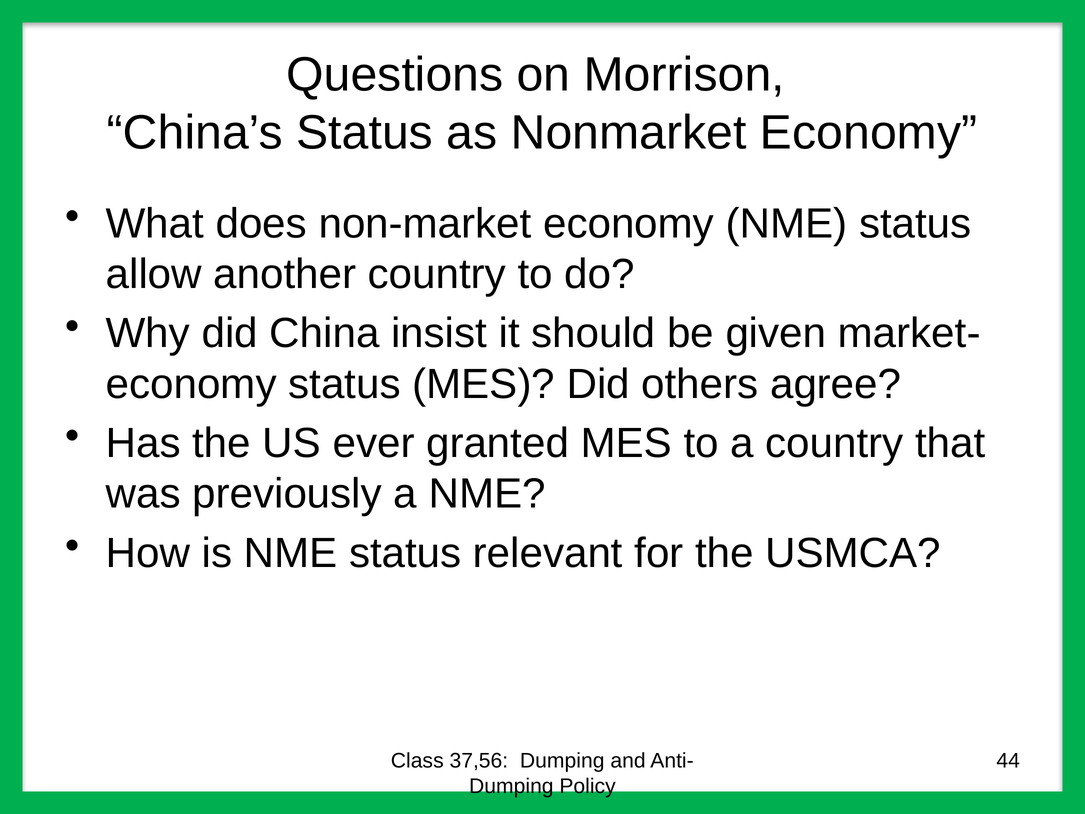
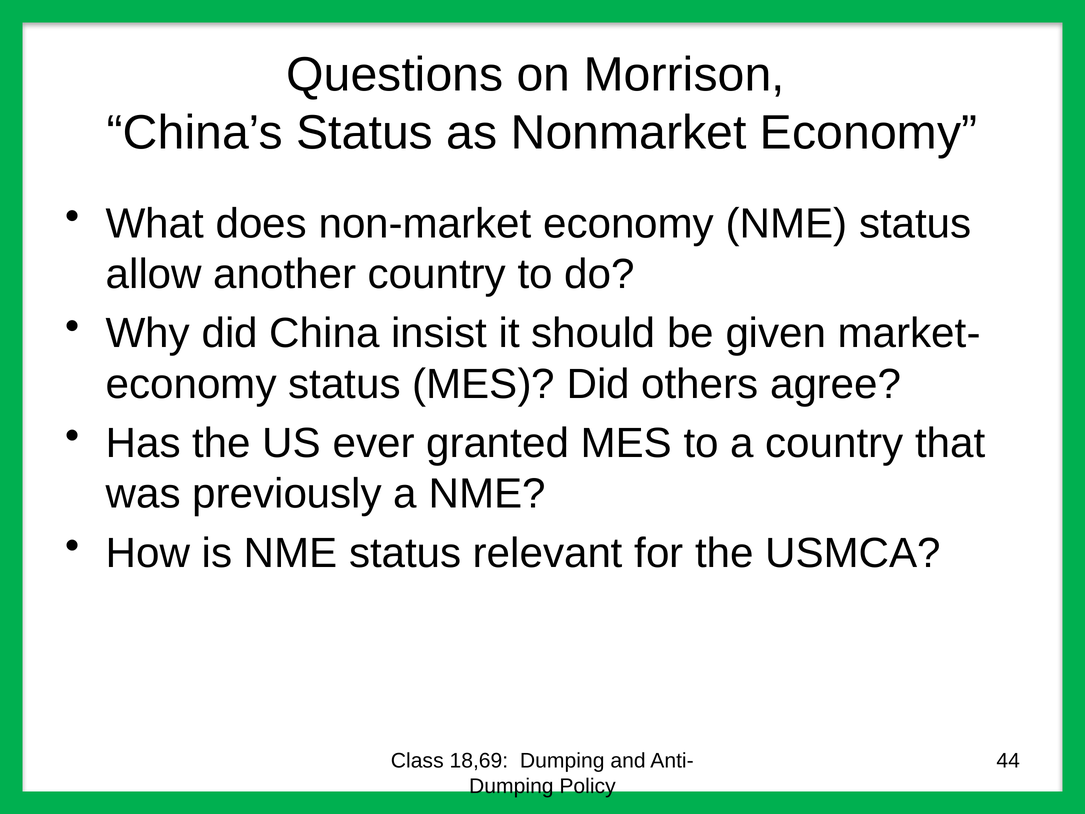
37,56: 37,56 -> 18,69 (479, 761)
